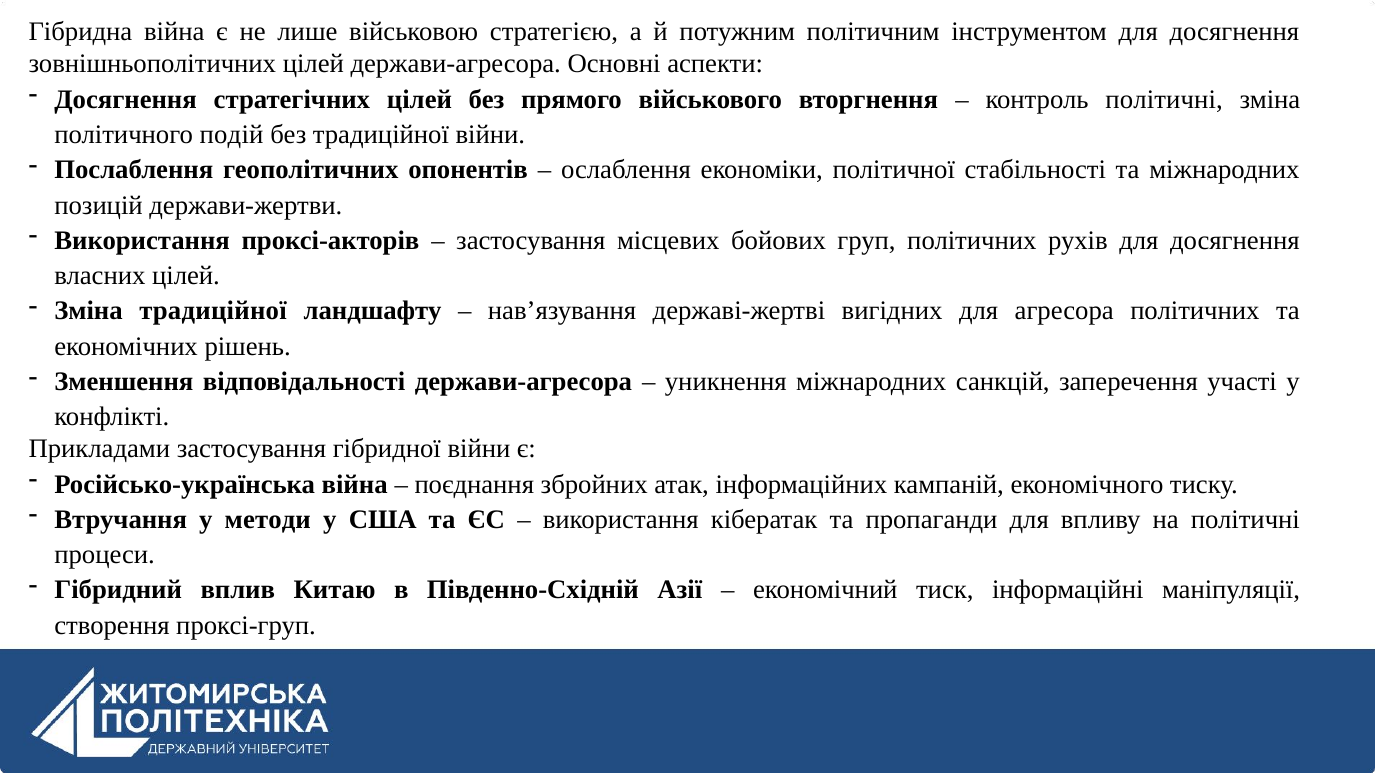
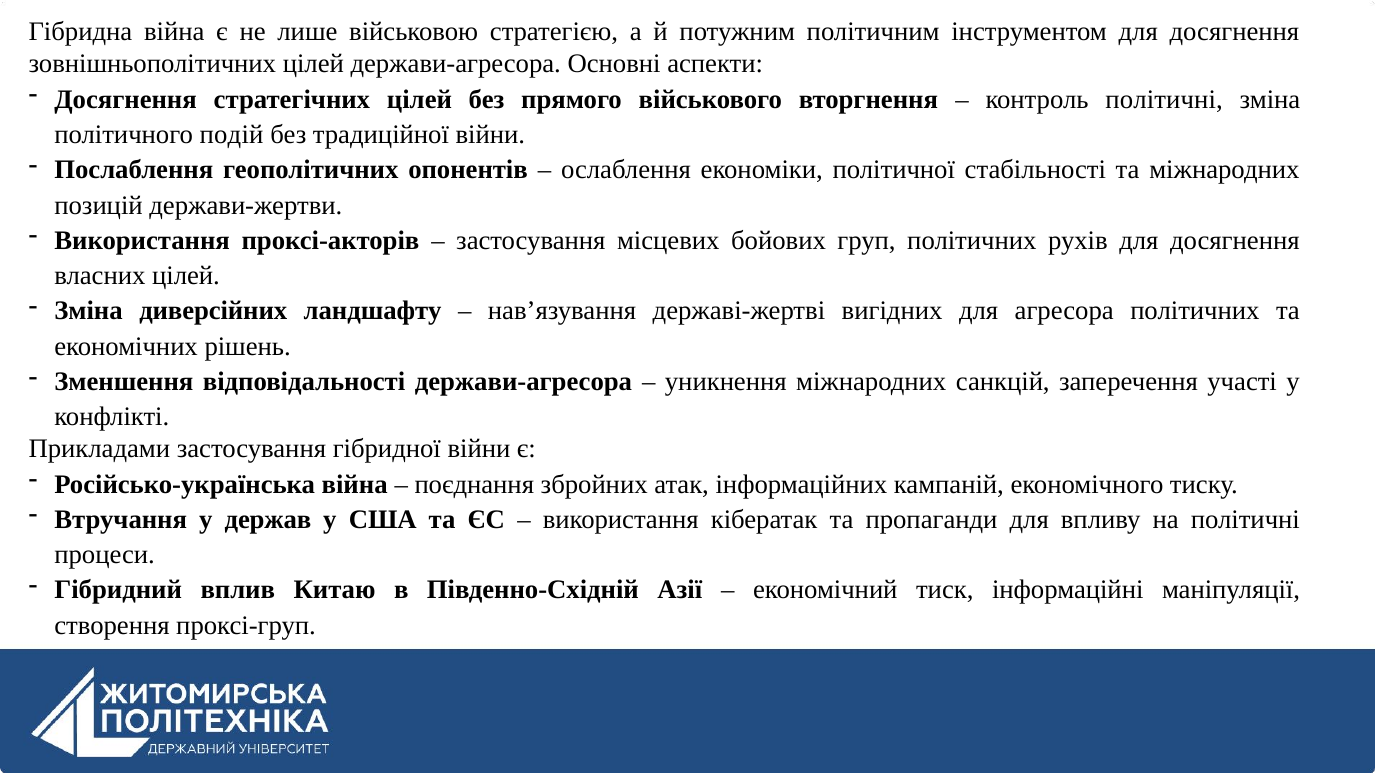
Зміна традиційної: традиційної -> диверсійних (213, 311)
методи: методи -> держав (268, 520)
